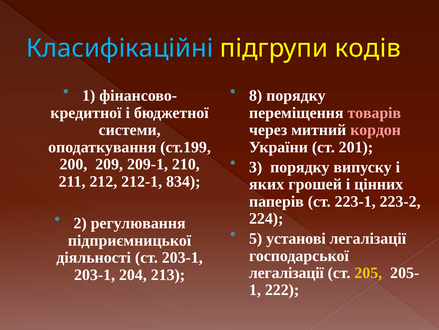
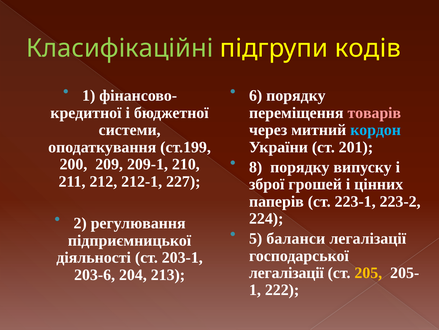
Класифікаційні colour: light blue -> light green (120, 48)
8: 8 -> 6 (256, 96)
кордон colour: pink -> light blue (376, 130)
3: 3 -> 8 (256, 167)
834: 834 -> 227 (183, 181)
яких: яких -> зброї (267, 184)
установі: установі -> баланси (296, 238)
203-1: 203-1 -> 203-6 (95, 274)
